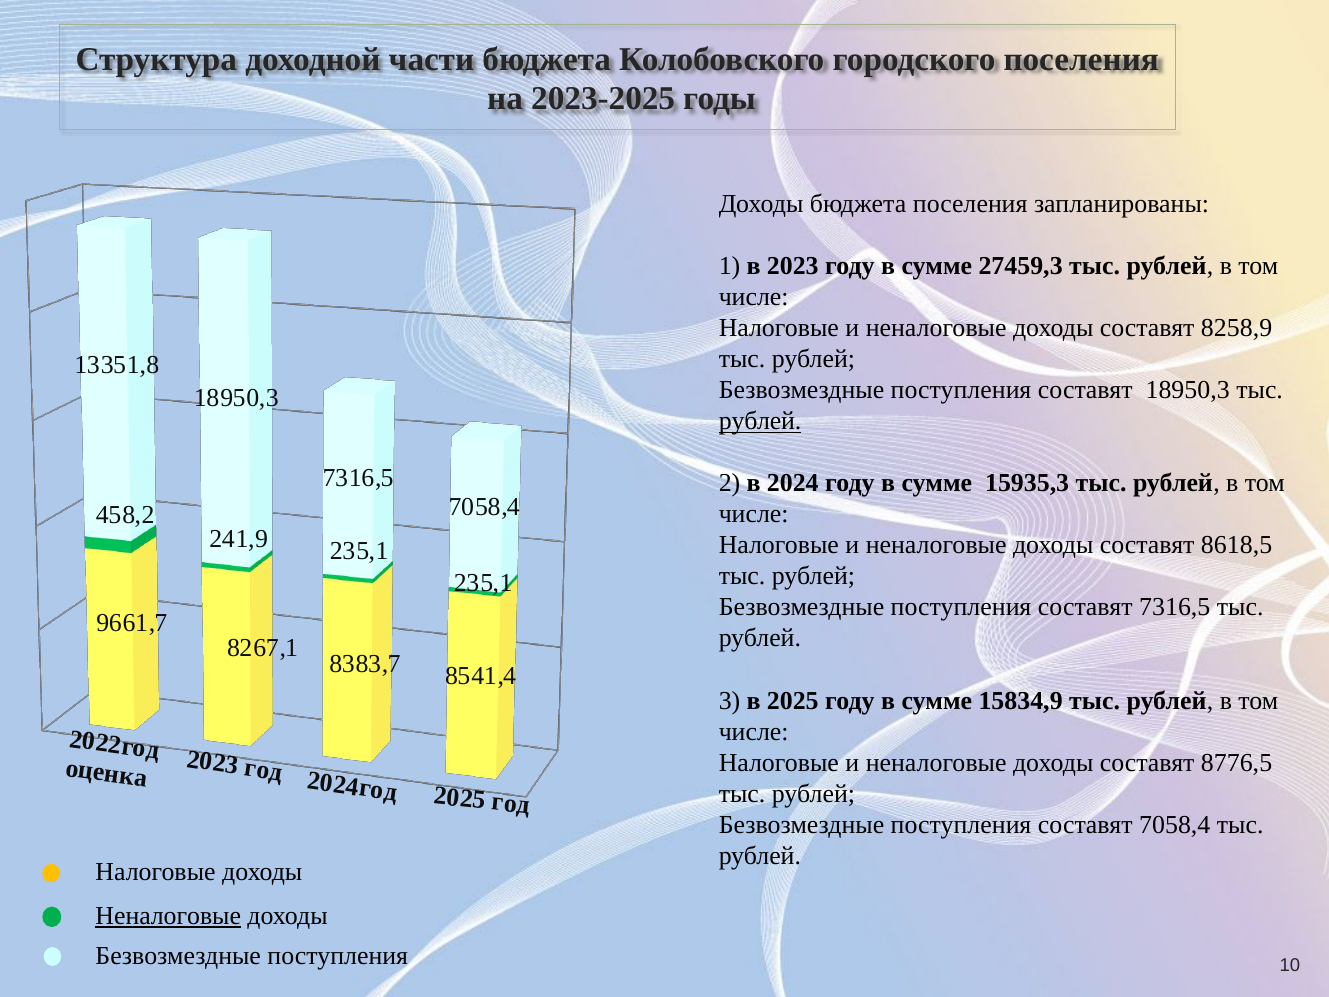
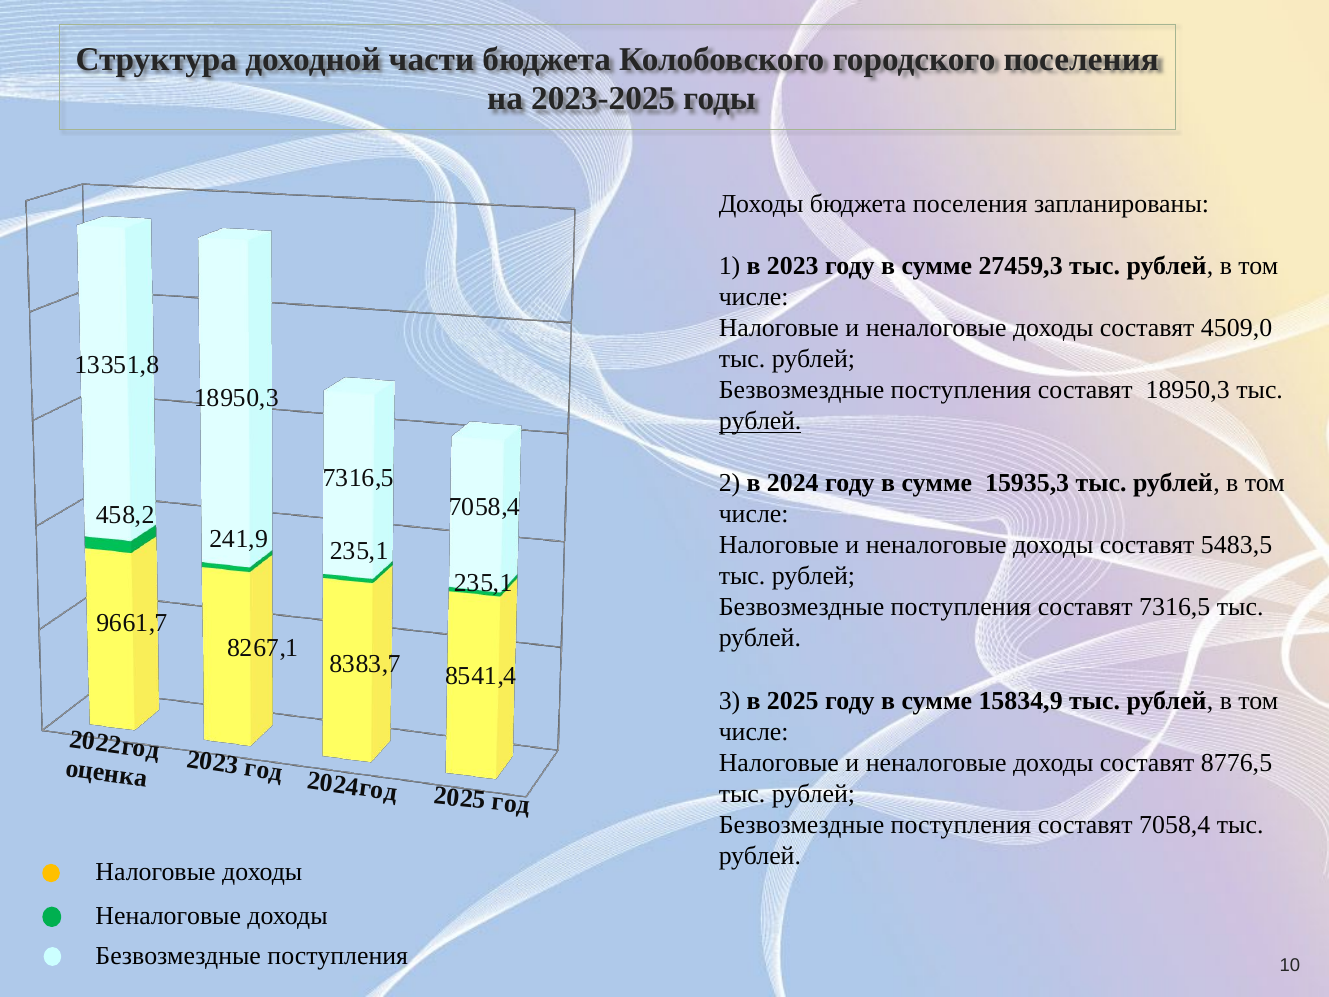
8258,9: 8258,9 -> 4509,0 (1237, 328)
8618,5: 8618,5 -> 5483,5 (1237, 545)
Неналоговые underline: present -> none (168, 916)
